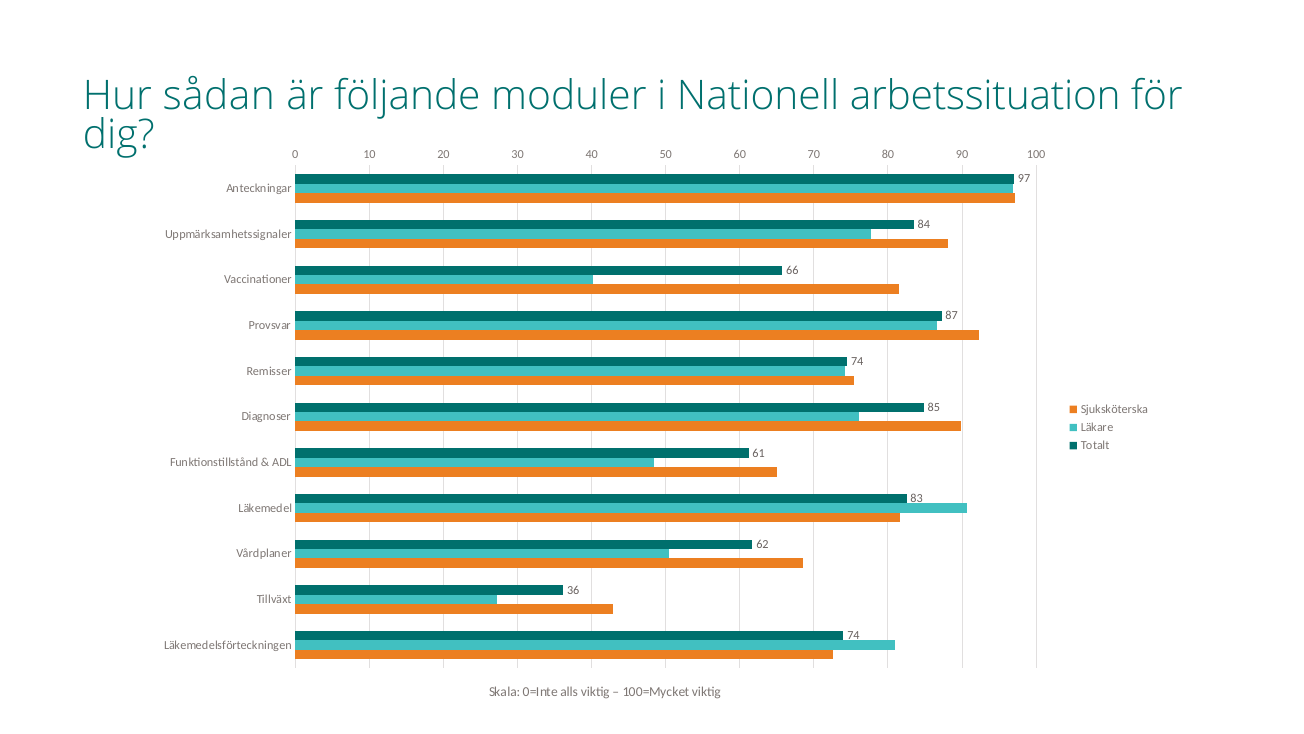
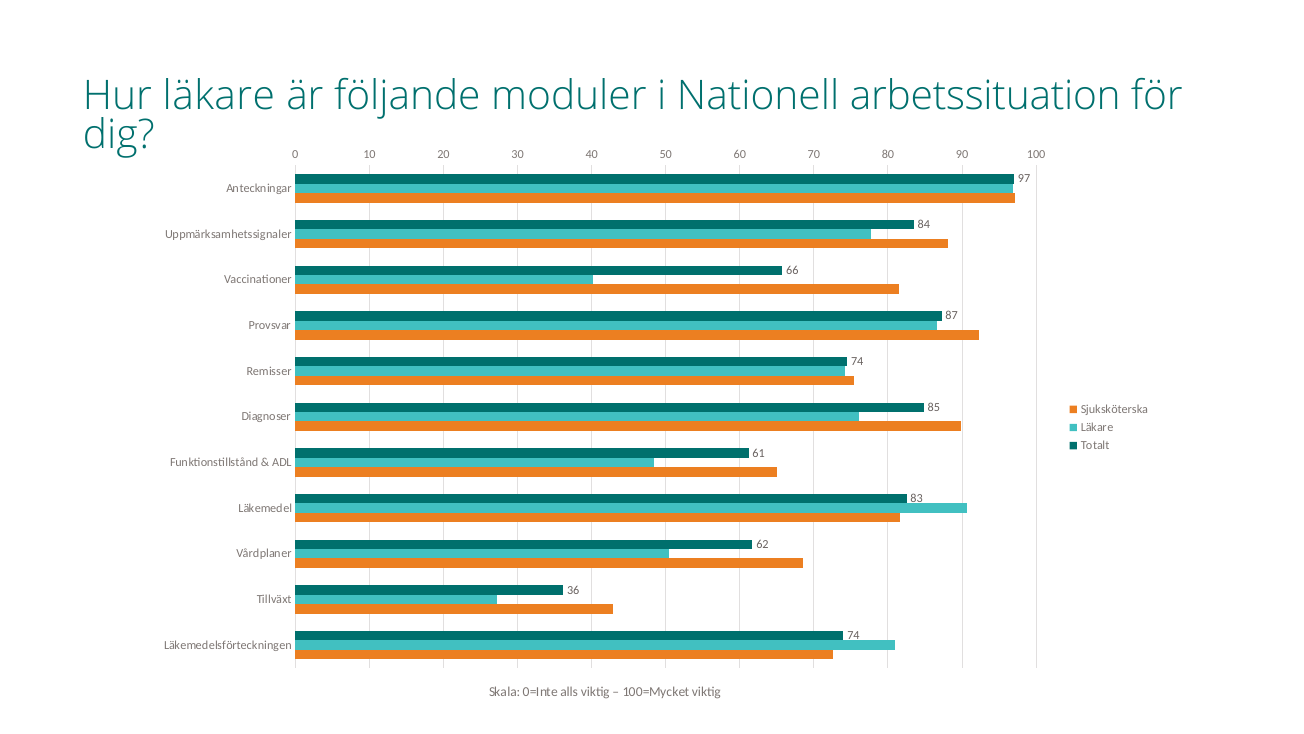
Hur sådan: sådan -> läkare (219, 96)
